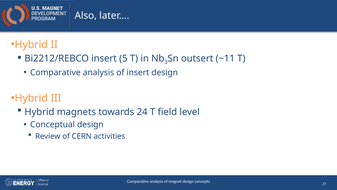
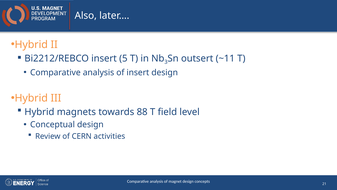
24: 24 -> 88 (142, 112)
